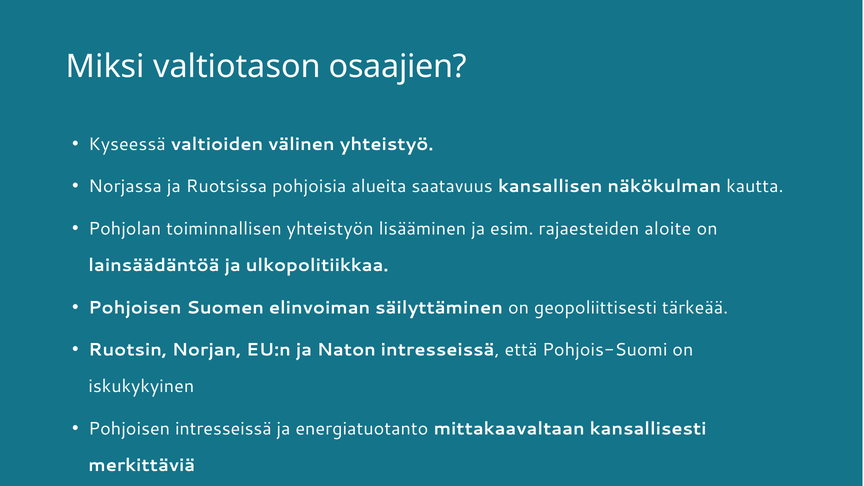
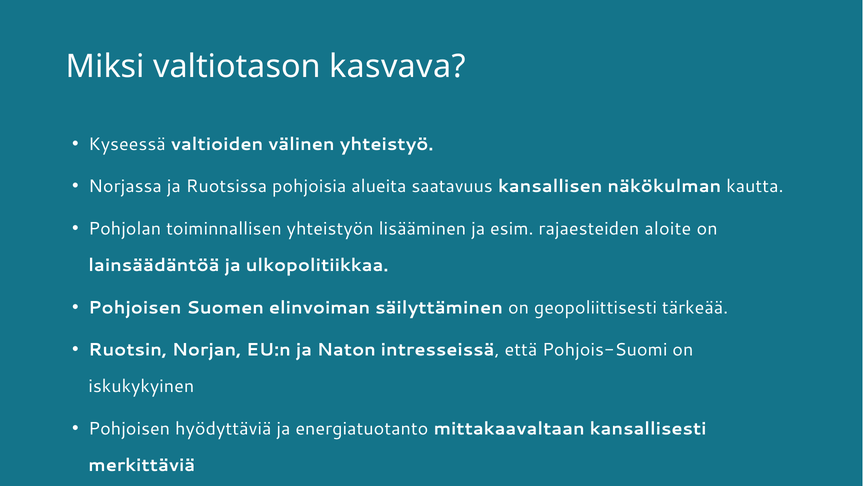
osaajien: osaajien -> kasvava (398, 66)
Pohjoisen intresseissä: intresseissä -> hyödyttäviä (223, 429)
